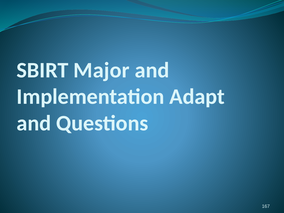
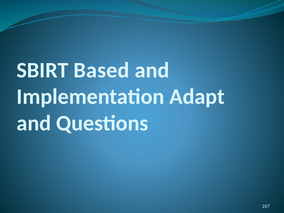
Major: Major -> Based (101, 70)
